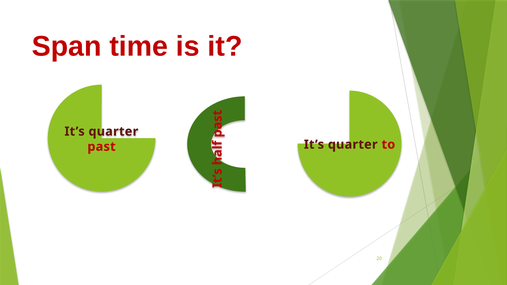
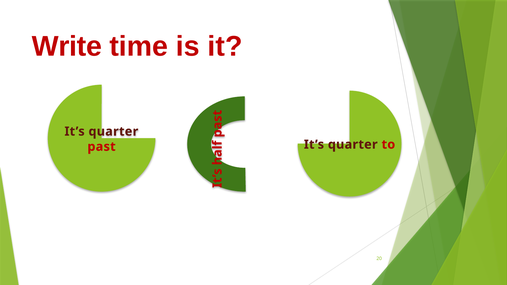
Span: Span -> Write (67, 46)
